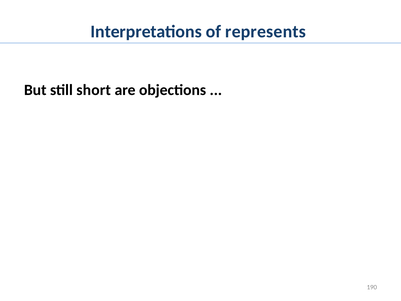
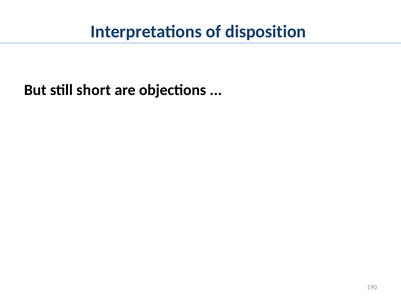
represents: represents -> disposition (266, 32)
